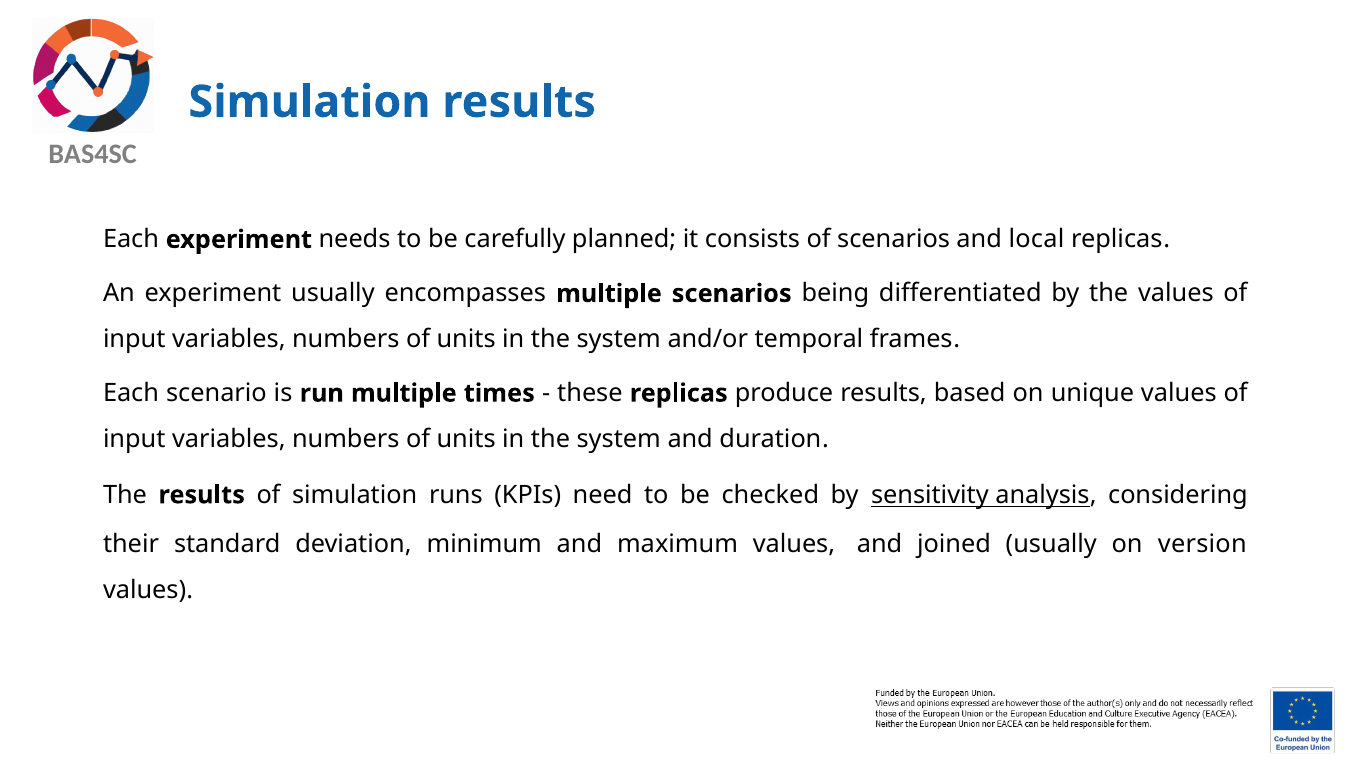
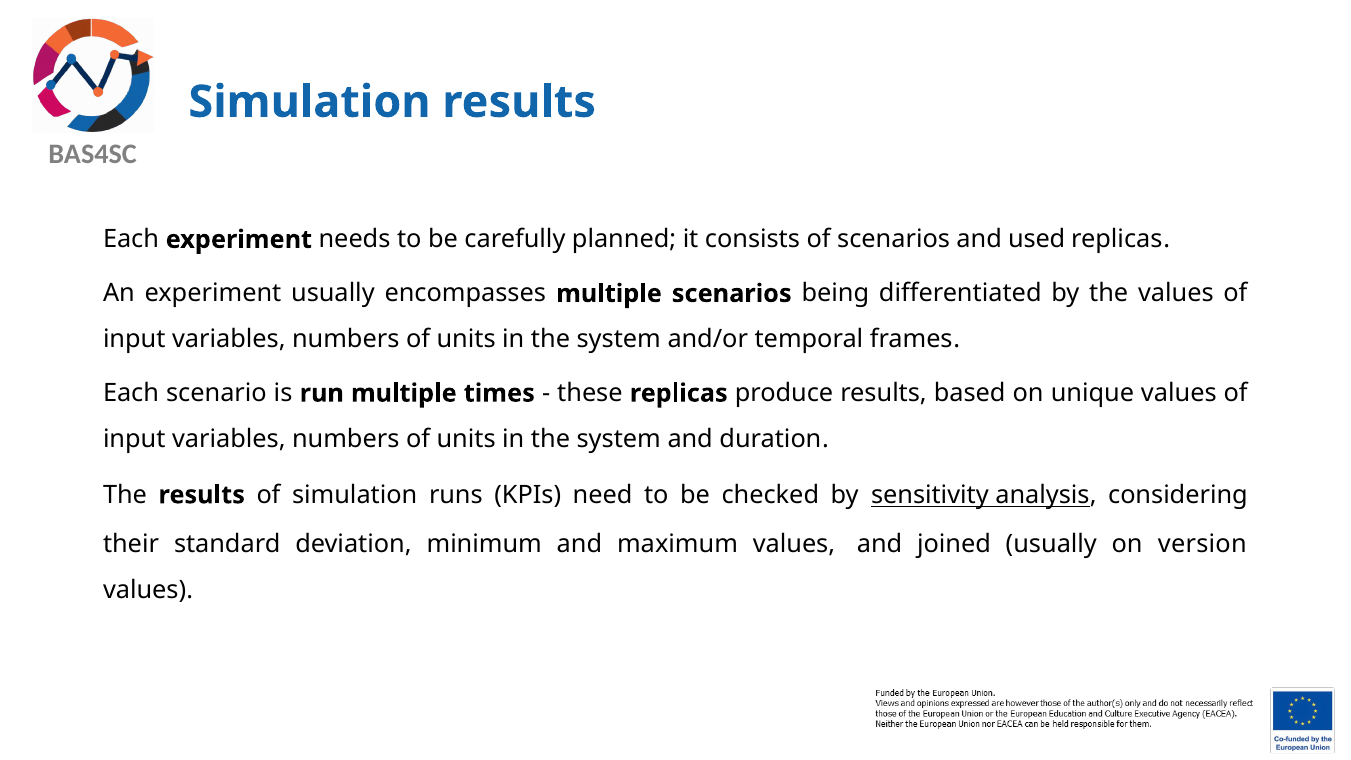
local: local -> used (1037, 240)
